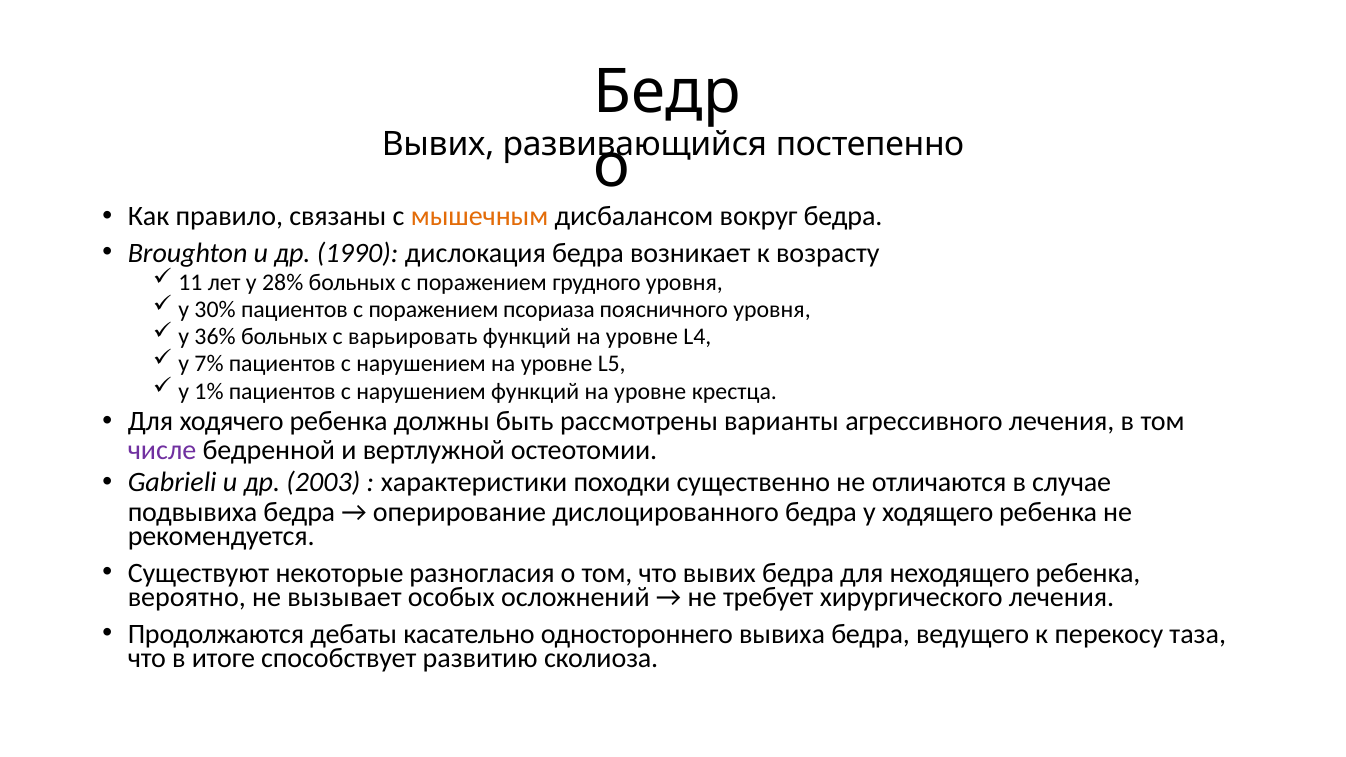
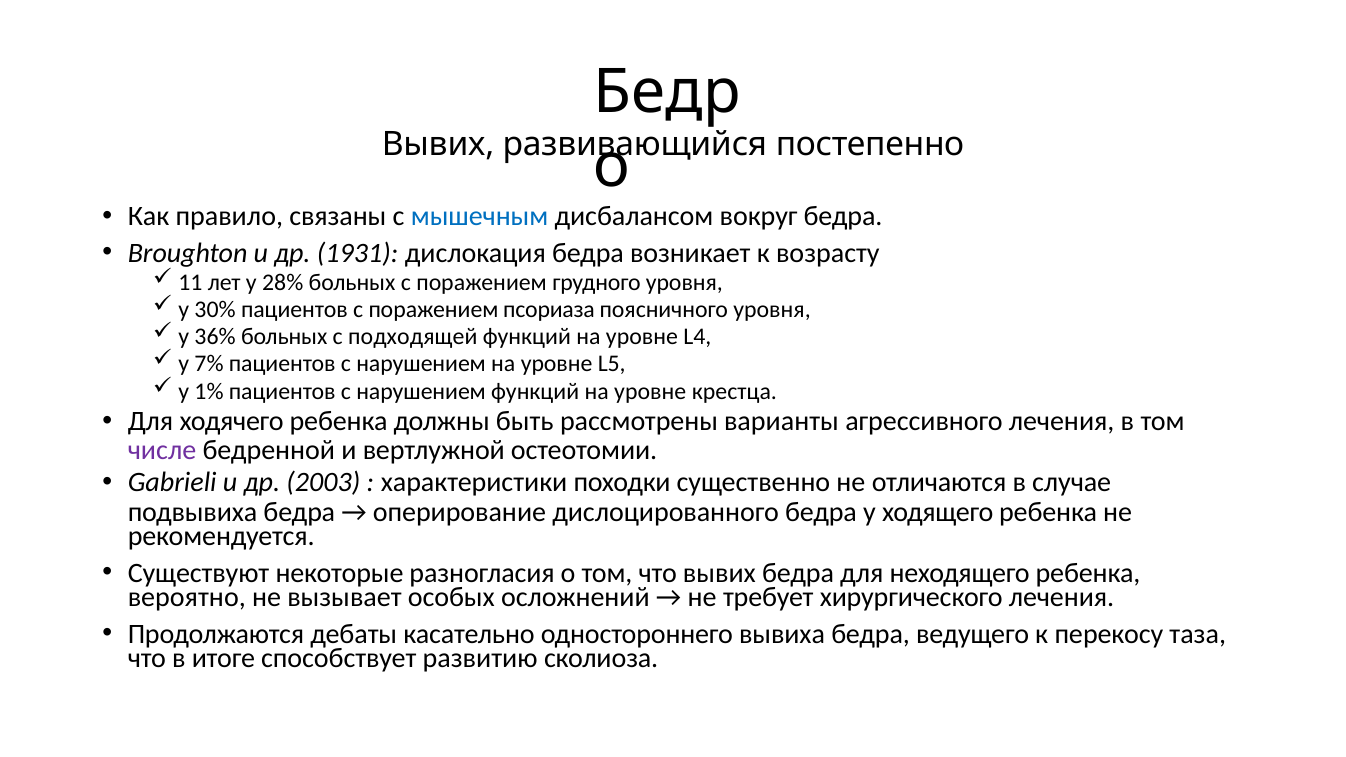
мышечным colour: orange -> blue (480, 216)
1990: 1990 -> 1931 (358, 253)
варьировать: варьировать -> подходящей (413, 337)
